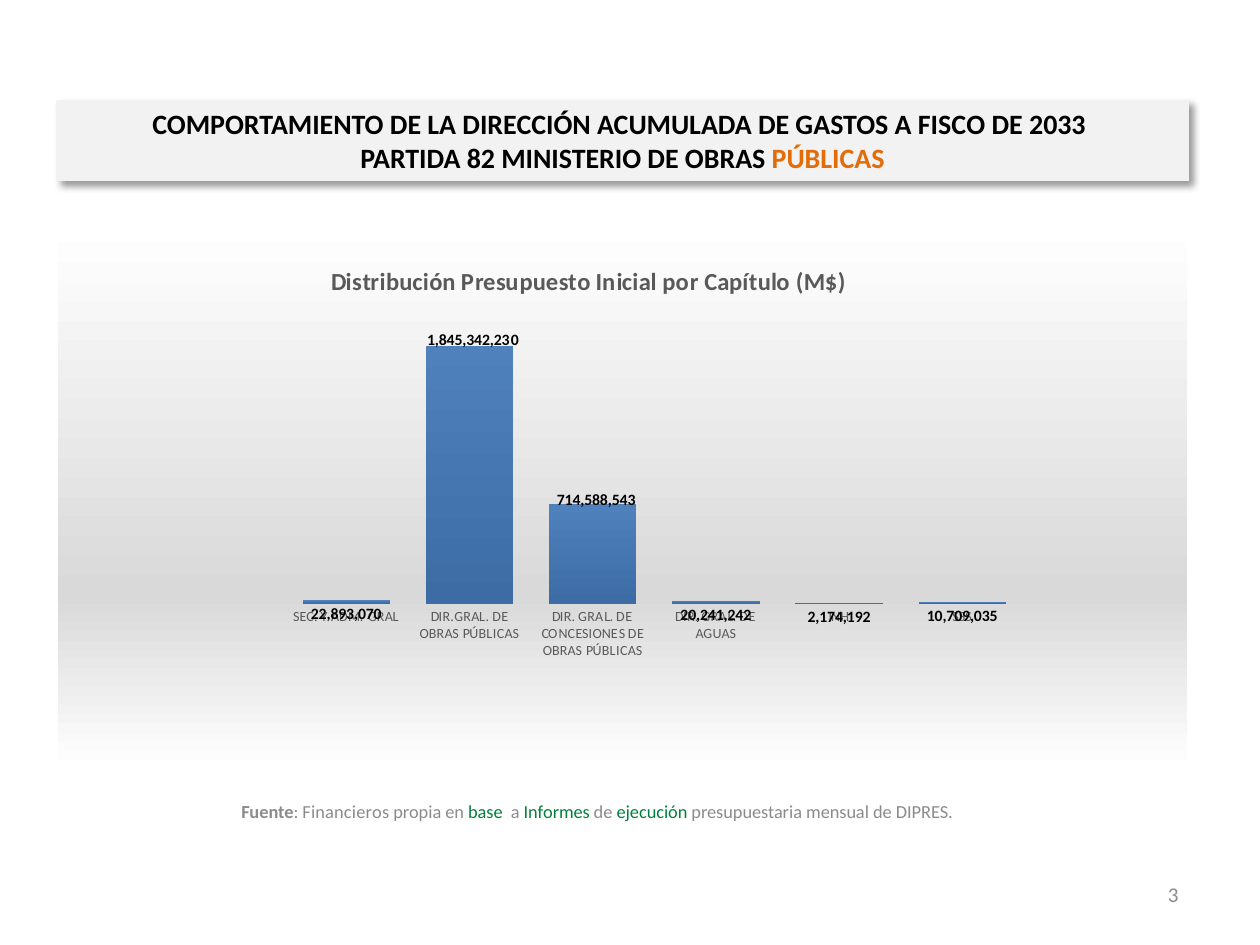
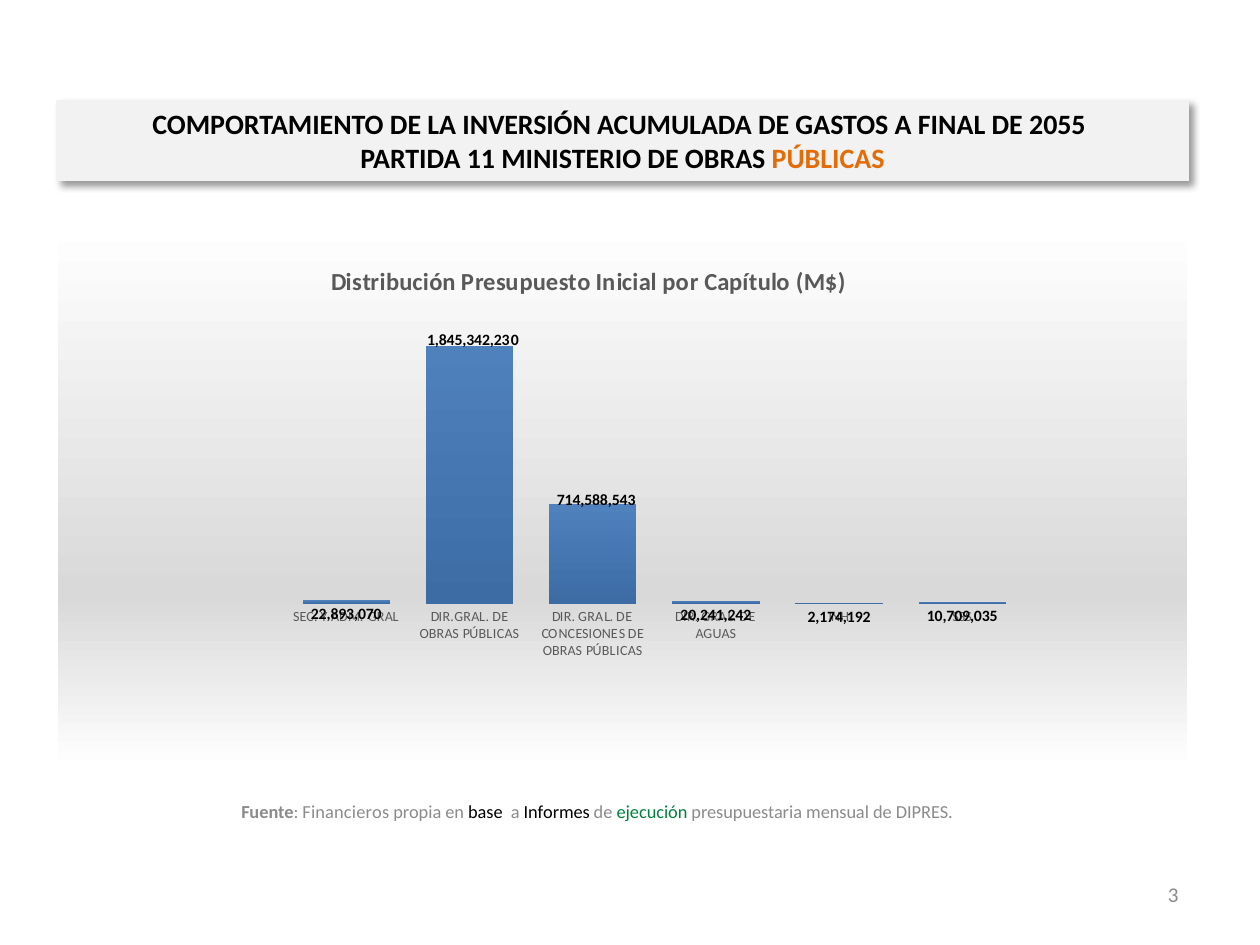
DIRECCIÓN: DIRECCIÓN -> INVERSIÓN (527, 126)
FISCO: FISCO -> FINAL (952, 126)
2033: 2033 -> 2055 (1057, 126)
82: 82 -> 11 (481, 159)
base colour: green -> black (485, 812)
Informes colour: green -> black (557, 812)
